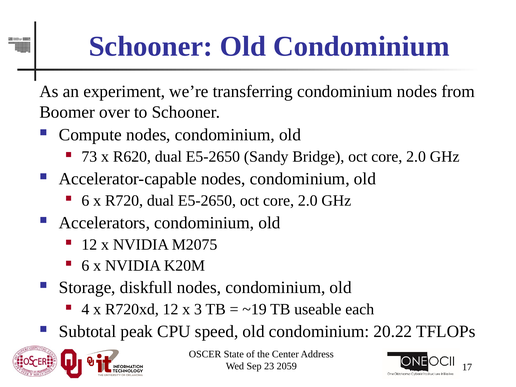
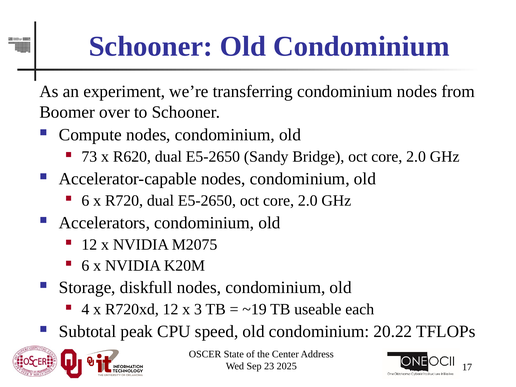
2059: 2059 -> 2025 (287, 366)
